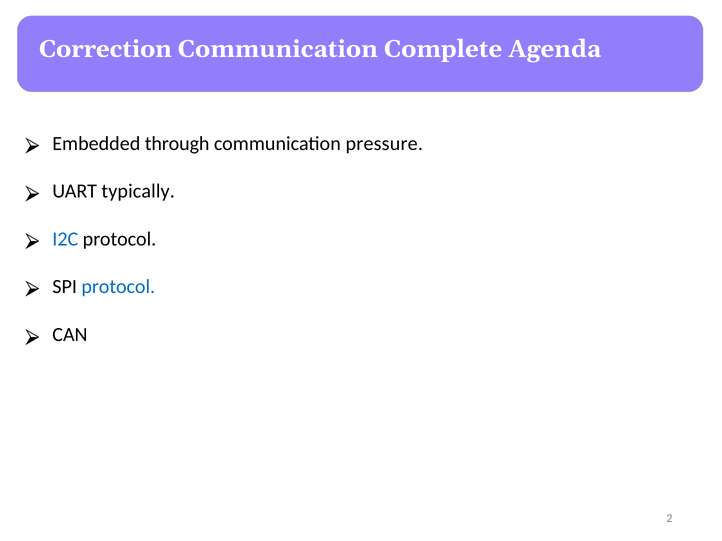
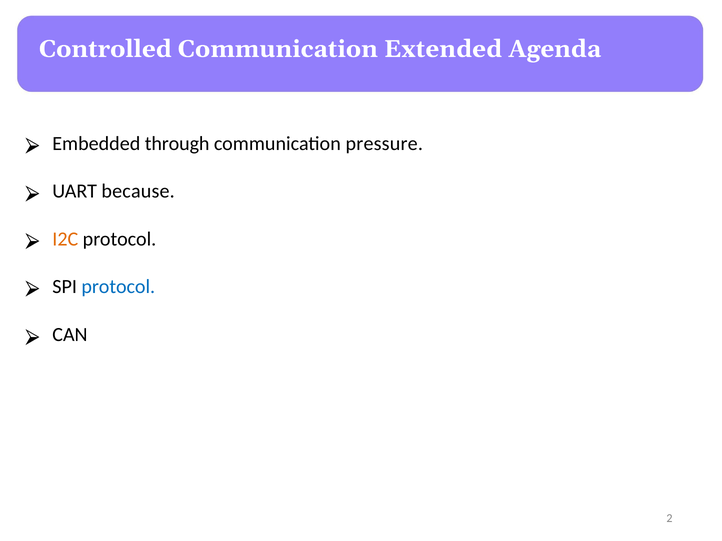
Correction: Correction -> Controlled (105, 49)
Complete: Complete -> Extended (443, 49)
typically: typically -> because (138, 192)
I2C colour: blue -> orange (65, 239)
